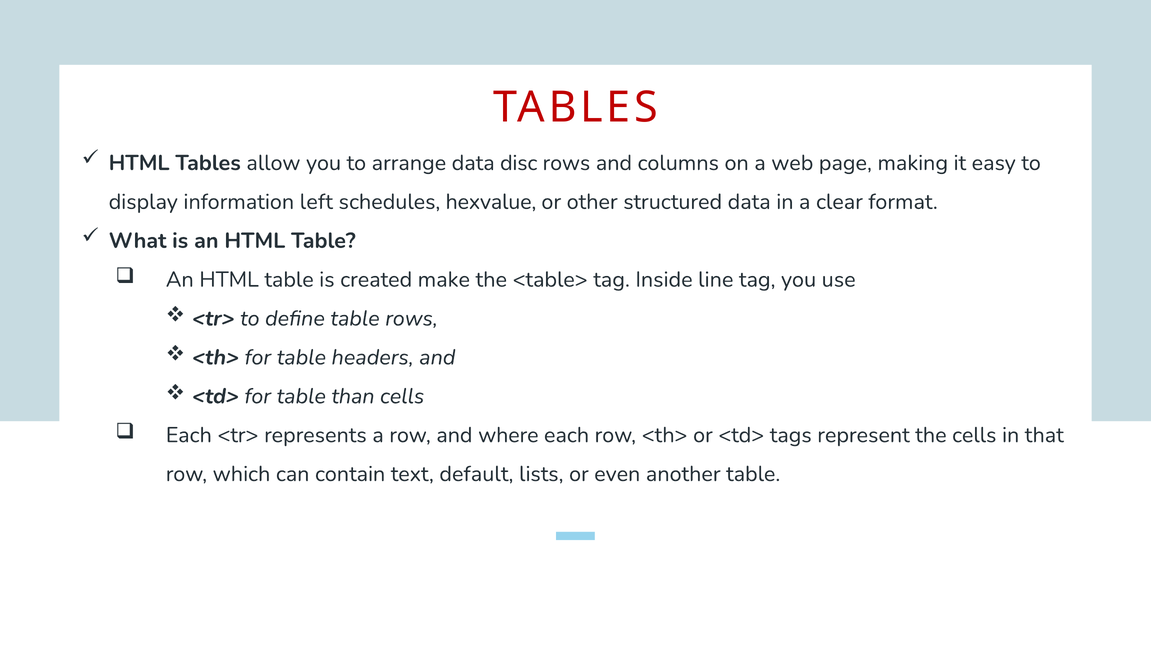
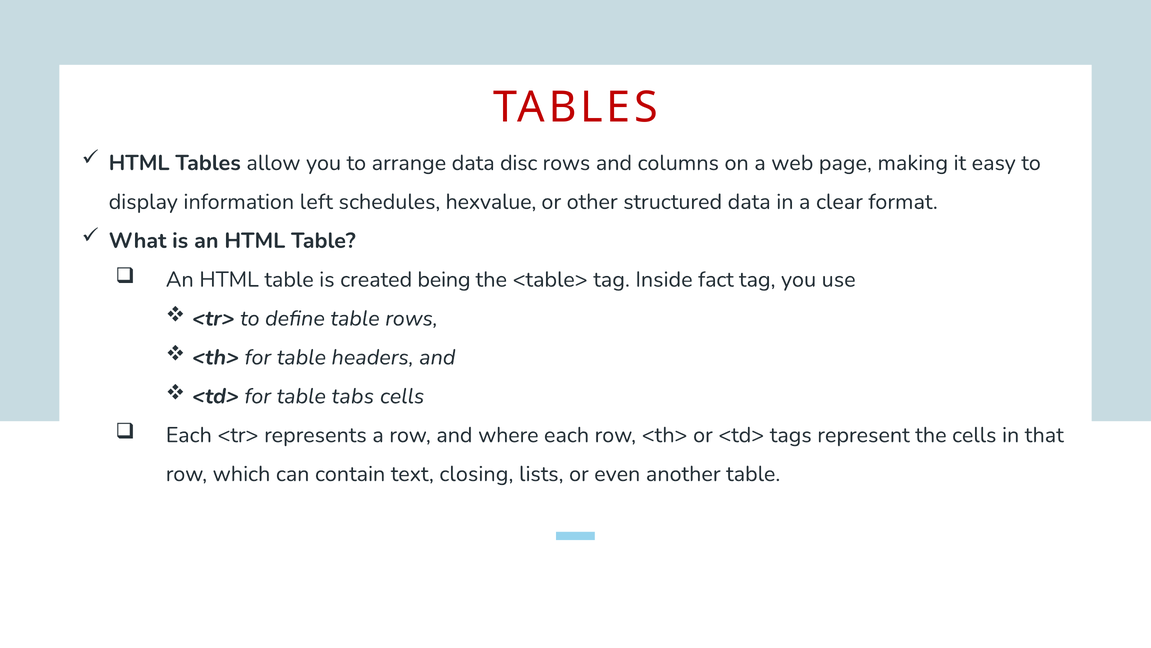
make: make -> being (444, 279)
line: line -> fact (716, 279)
than: than -> tabs (353, 396)
default: default -> closing (476, 474)
